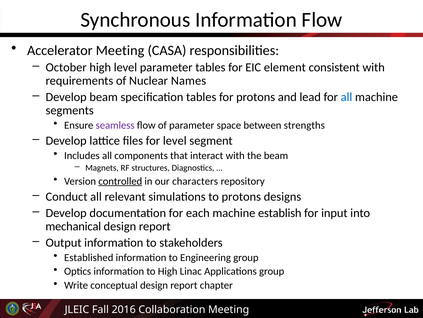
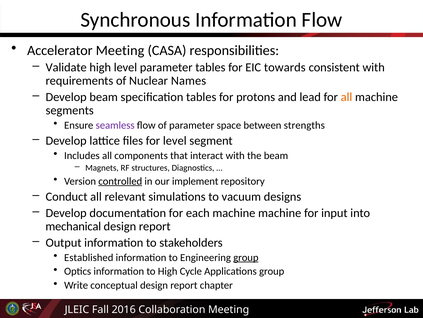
October: October -> Validate (66, 67)
element: element -> towards (285, 67)
all colour: blue -> orange (346, 97)
characters: characters -> implement (195, 181)
to protons: protons -> vacuum (241, 196)
machine establish: establish -> machine (280, 213)
group underline: none -> present (246, 257)
Linac: Linac -> Cycle (191, 271)
